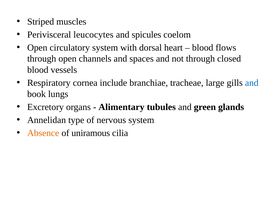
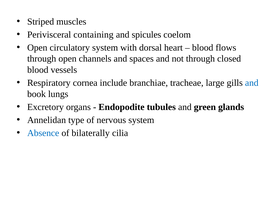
leucocytes: leucocytes -> containing (93, 35)
Alimentary: Alimentary -> Endopodite (122, 107)
Absence colour: orange -> blue (43, 133)
uniramous: uniramous -> bilaterally (91, 133)
